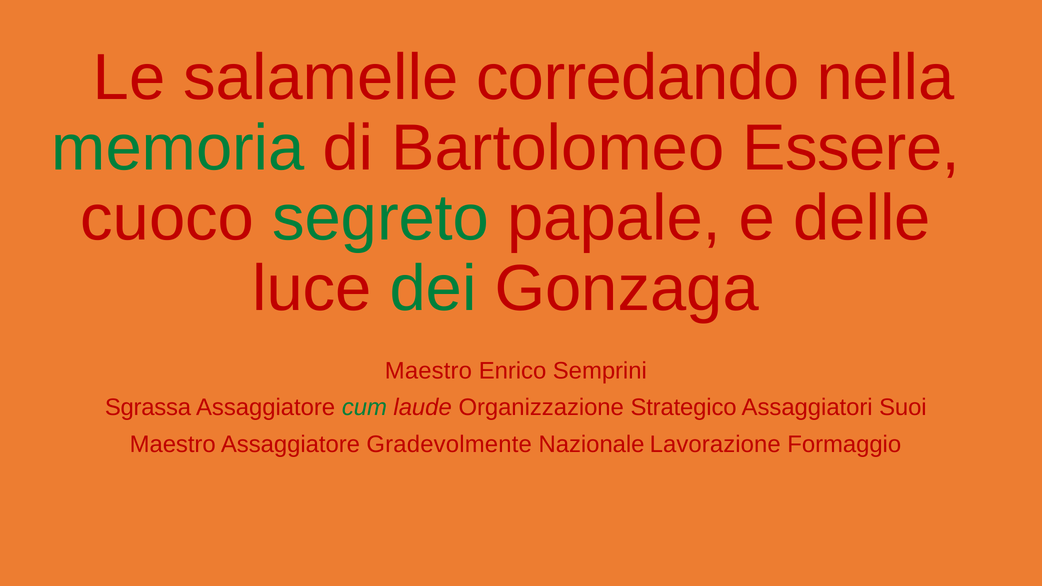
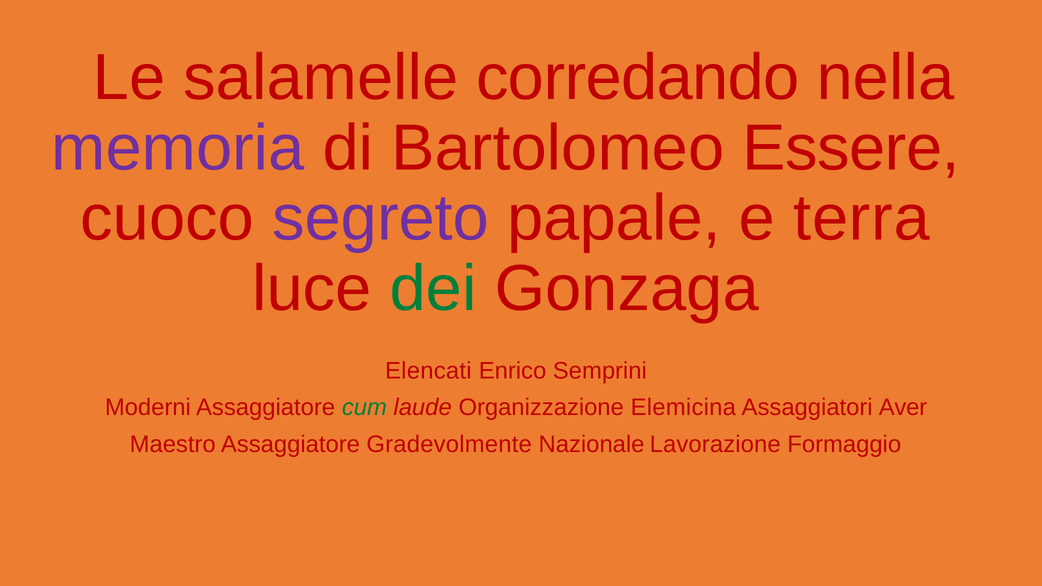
memoria colour: green -> purple (178, 148)
segreto colour: green -> purple (381, 218)
delle: delle -> terra (862, 218)
Maestro: Maestro -> Elencati (428, 371)
Sgrassa: Sgrassa -> Moderni (148, 408)
Strategico: Strategico -> Elemicina (683, 408)
Suoi: Suoi -> Aver (903, 408)
